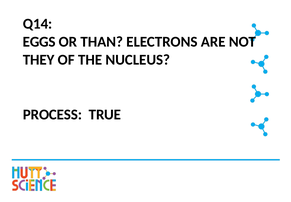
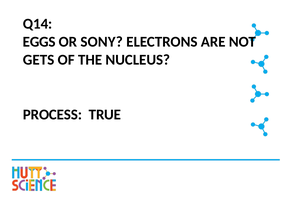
THAN: THAN -> SONY (102, 42)
THEY: THEY -> GETS (39, 60)
